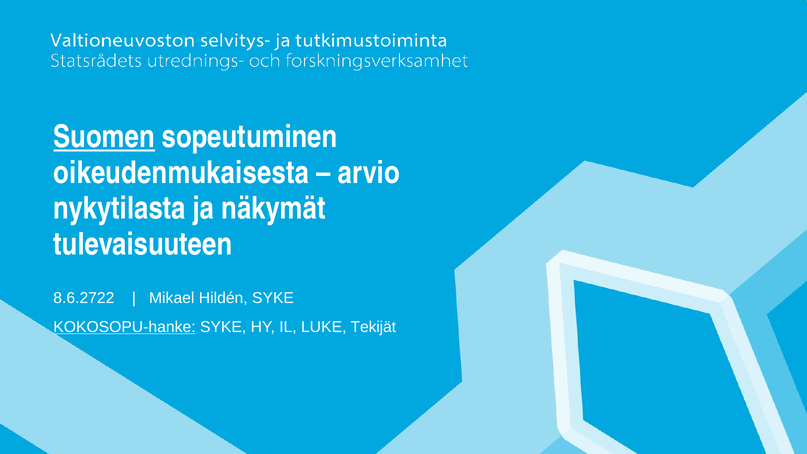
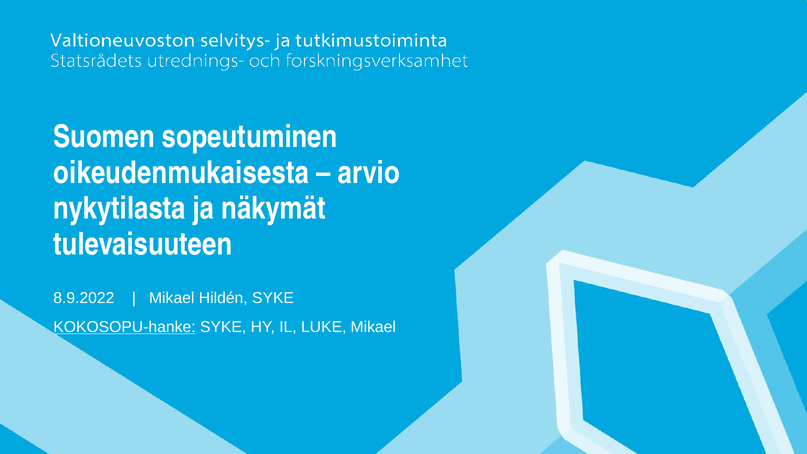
Suomen underline: present -> none (104, 137)
8.6.2722: 8.6.2722 -> 8.9.2022 (84, 298)
LUKE Tekijät: Tekijät -> Mikael (373, 327)
